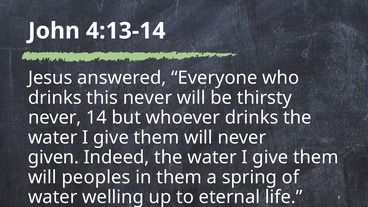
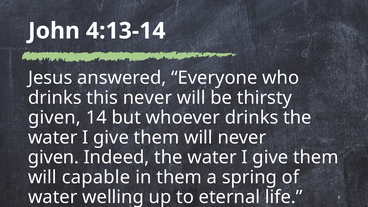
never: never -> given (54, 118)
peoples: peoples -> capable (96, 177)
